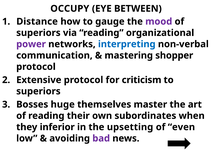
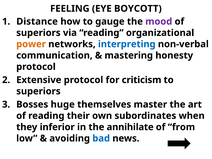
OCCUPY: OCCUPY -> FEELING (70, 9)
BETWEEN: BETWEEN -> BOYCOTT (138, 9)
power colour: purple -> orange (31, 44)
shopper: shopper -> honesty (174, 55)
upsetting: upsetting -> annihilate (130, 127)
even: even -> from (181, 127)
bad colour: purple -> blue (101, 138)
